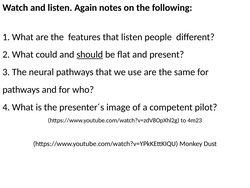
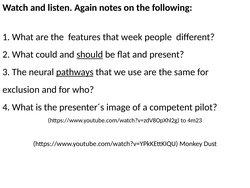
that listen: listen -> week (132, 37)
pathways underline: none -> present (75, 72)
pathways: pathways -> exclusion (21, 89)
